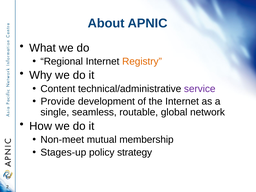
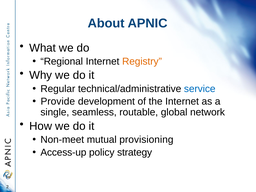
Content: Content -> Regular (58, 89)
service colour: purple -> blue (200, 89)
membership: membership -> provisioning (146, 140)
Stages-up: Stages-up -> Access-up (63, 152)
